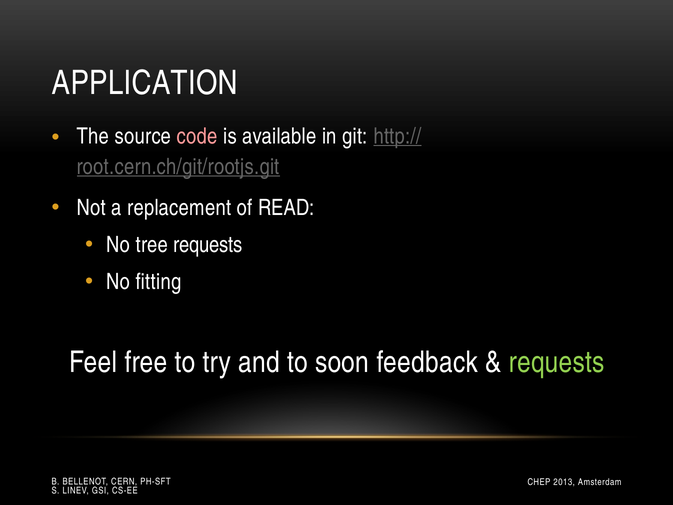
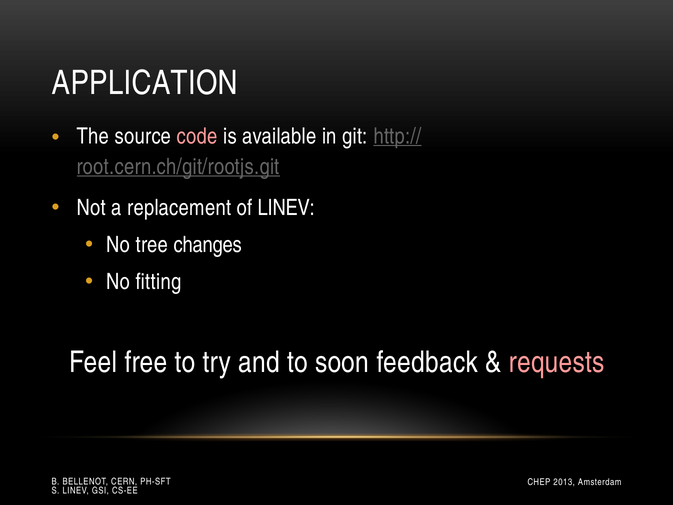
of READ: READ -> LINEV (287, 208)
tree requests: requests -> changes (208, 245)
requests colour: light green -> pink (557, 362)
